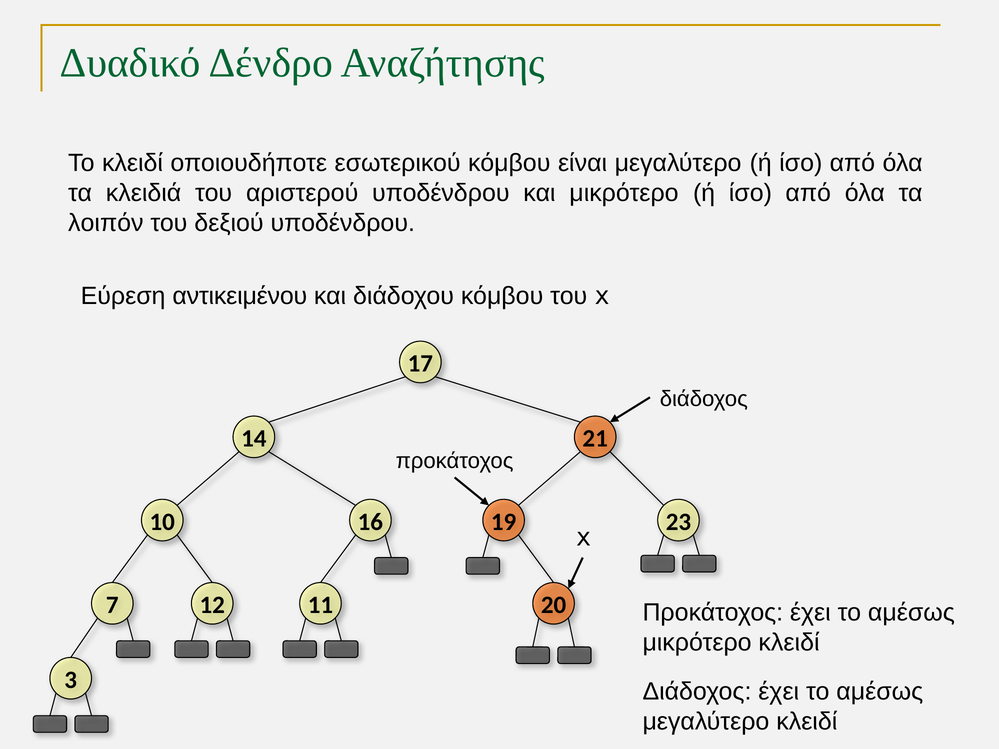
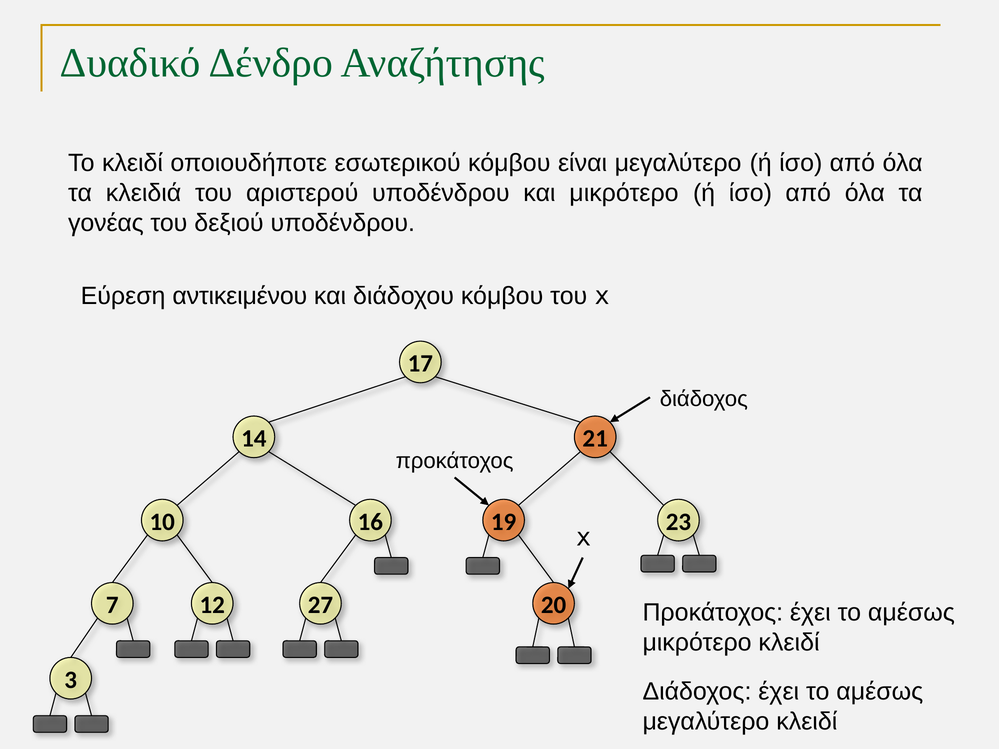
λοιπόν: λοιπόν -> γονέας (106, 223)
11: 11 -> 27 (320, 605)
